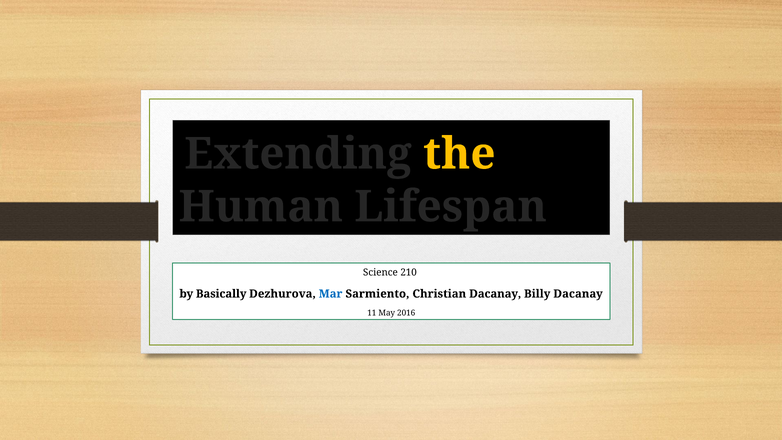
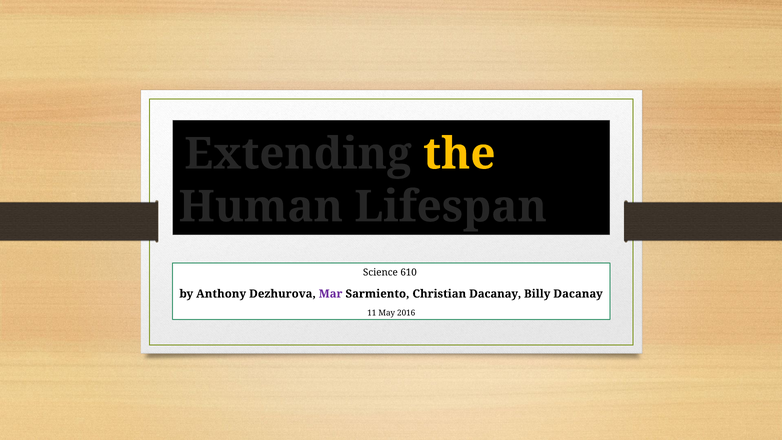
210: 210 -> 610 (409, 273)
Basically: Basically -> Anthony (221, 294)
Mar colour: blue -> purple (331, 294)
